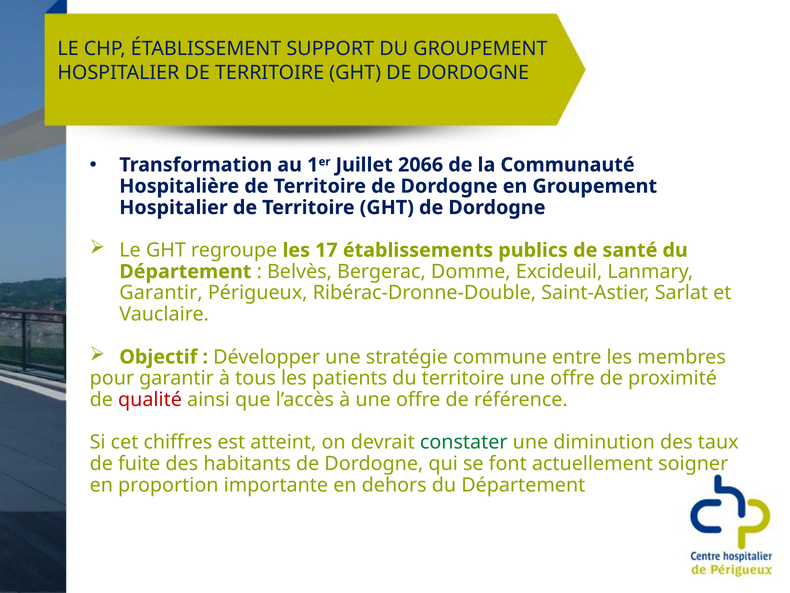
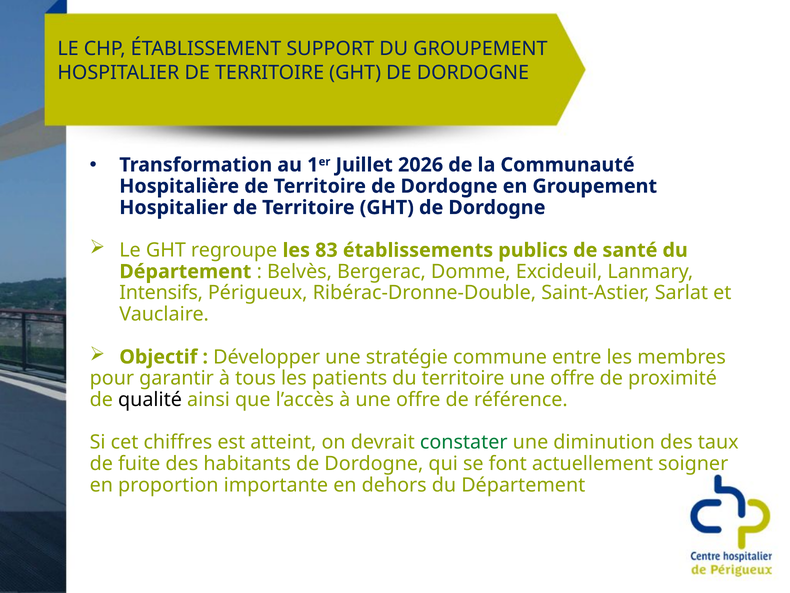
2066: 2066 -> 2026 (421, 165)
17: 17 -> 83 (326, 250)
Garantir: Garantir -> Intensifs (161, 293)
qualité colour: red -> black (150, 399)
